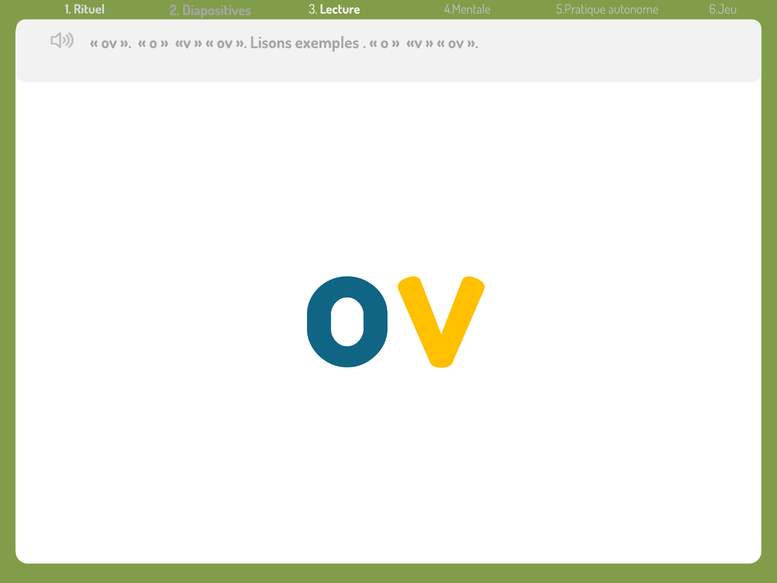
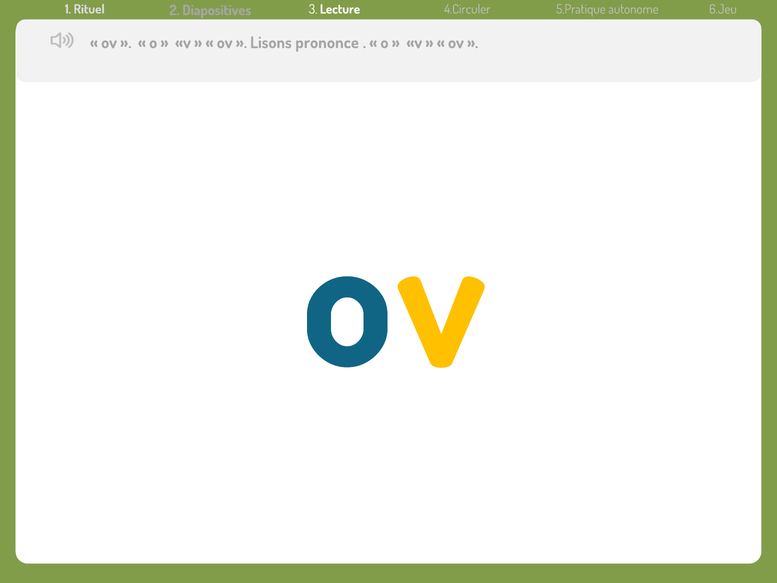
4.Mentale: 4.Mentale -> 4.Circuler (467, 9)
exemples: exemples -> prononce (327, 43)
